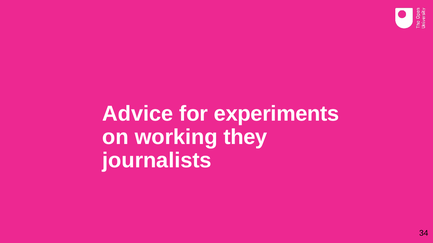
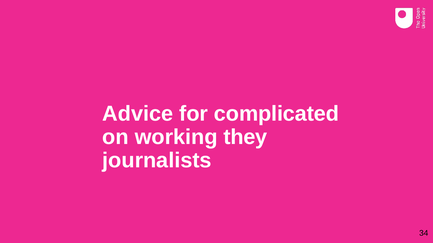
experiments: experiments -> complicated (277, 114)
